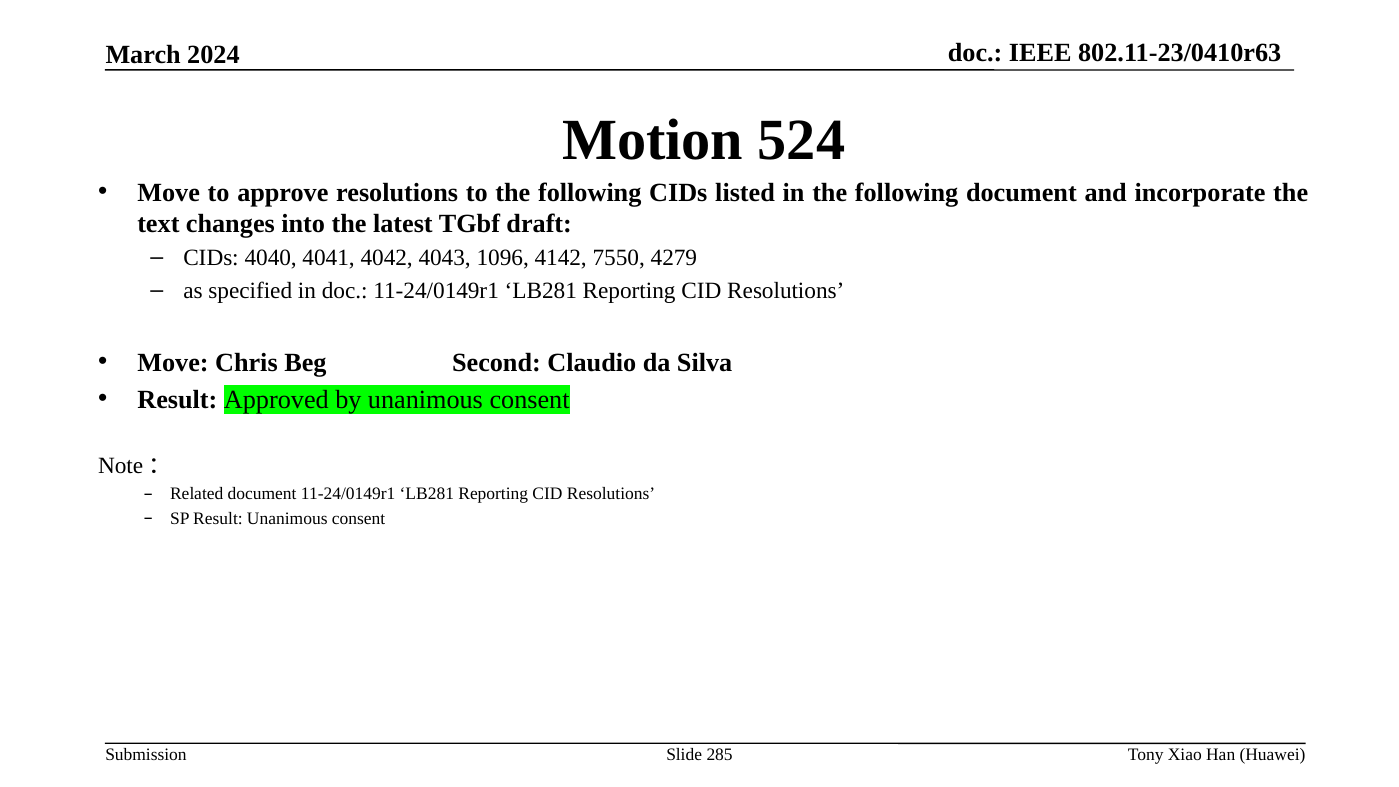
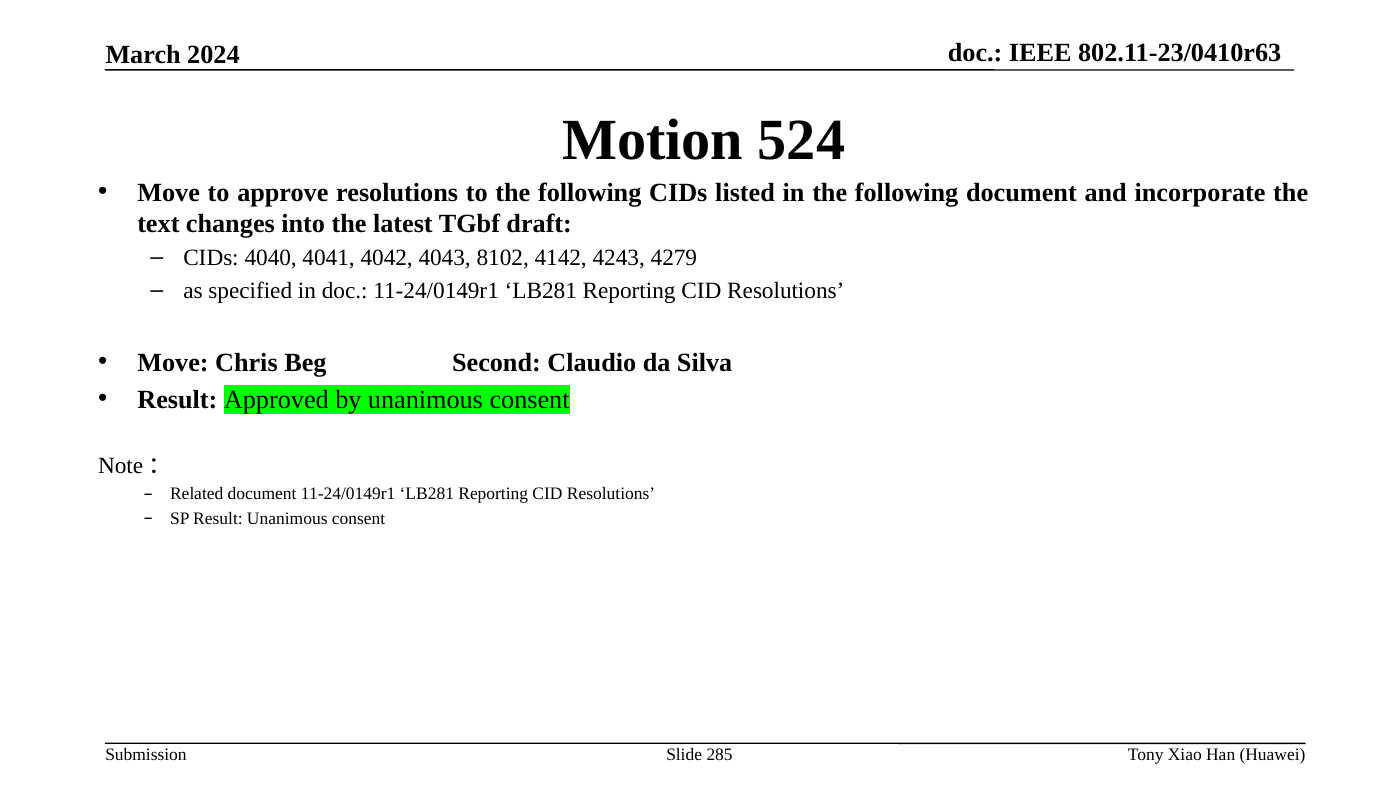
1096: 1096 -> 8102 (503, 258)
7550: 7550 -> 4243 (619, 258)
